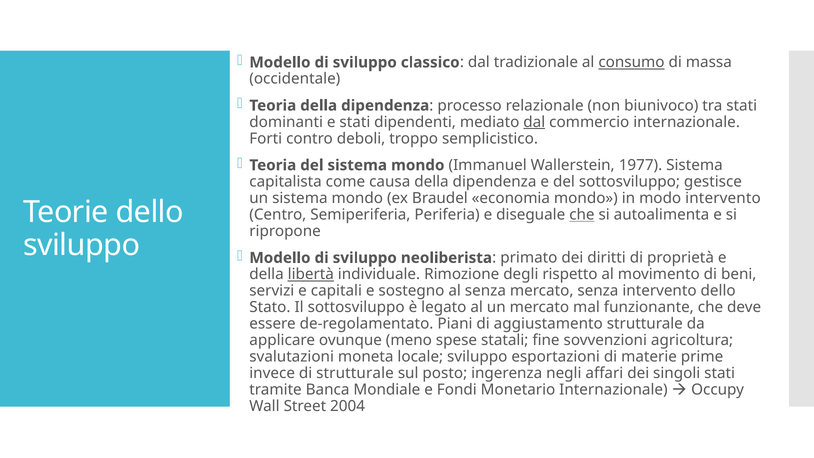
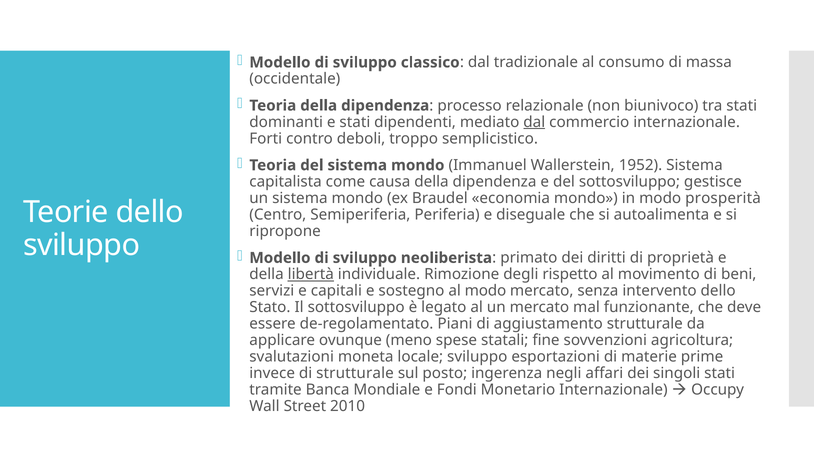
consumo underline: present -> none (631, 62)
1977: 1977 -> 1952 (641, 165)
modo intervento: intervento -> prosperità (723, 198)
che underline: present -> none (582, 215)
al senza: senza -> modo (485, 291)
2004: 2004 -> 2010 (348, 406)
